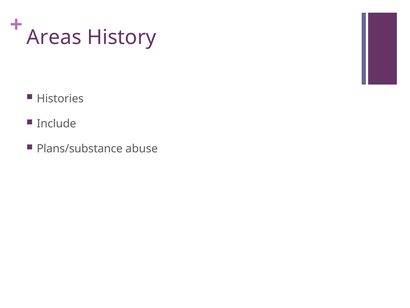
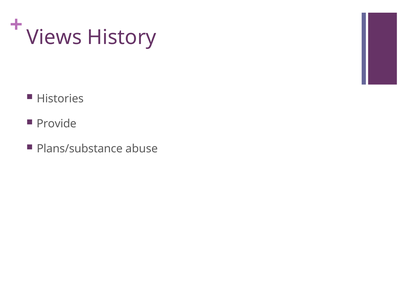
Areas: Areas -> Views (54, 37)
Include: Include -> Provide (57, 124)
